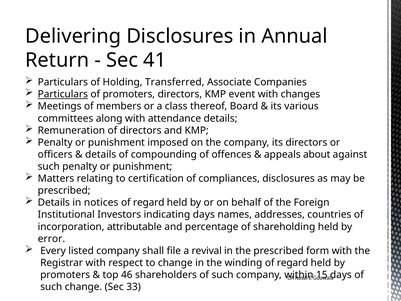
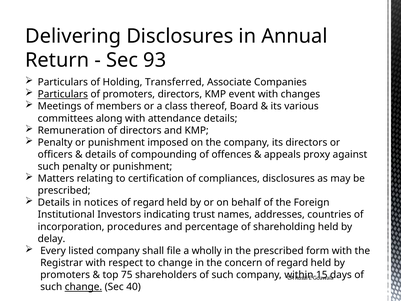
41: 41 -> 93 (155, 60)
about: about -> proxy (317, 154)
indicating days: days -> trust (204, 215)
attributable: attributable -> procedures (134, 227)
error: error -> delay (52, 239)
revival: revival -> wholly (207, 251)
winding: winding -> concern (243, 263)
46: 46 -> 75 (127, 275)
change underline: none -> present (83, 287)
33: 33 -> 40 (134, 287)
